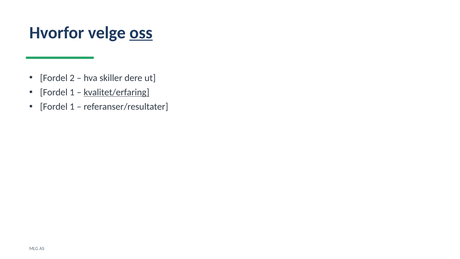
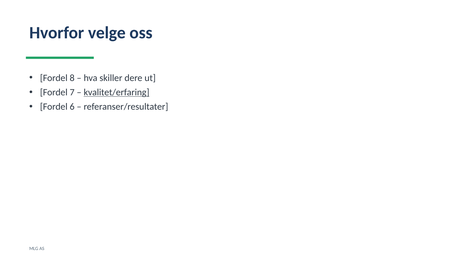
oss underline: present -> none (141, 33)
2: 2 -> 8 (72, 78)
1: 1 -> 7 (72, 92)
1: 1 -> 6 (72, 107)
